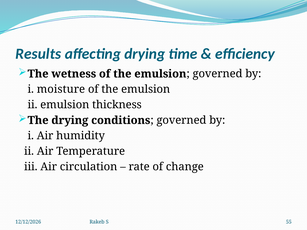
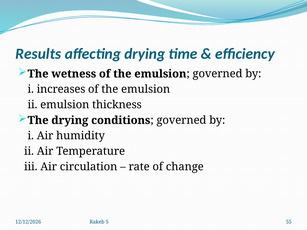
moisture: moisture -> increases (61, 89)
